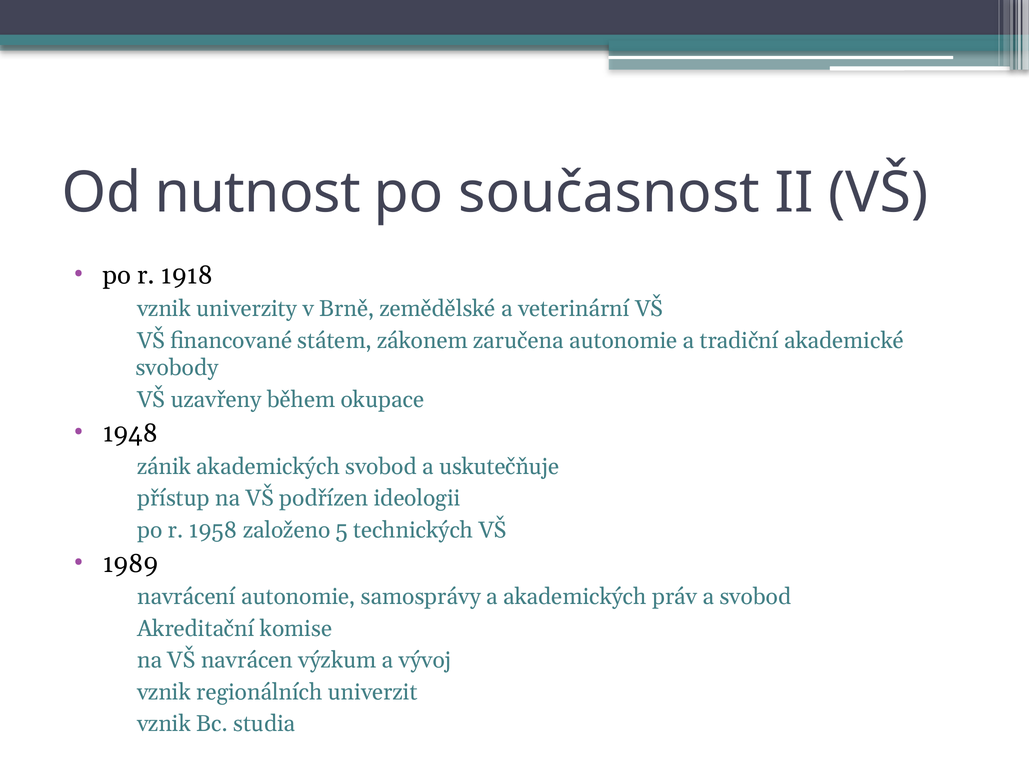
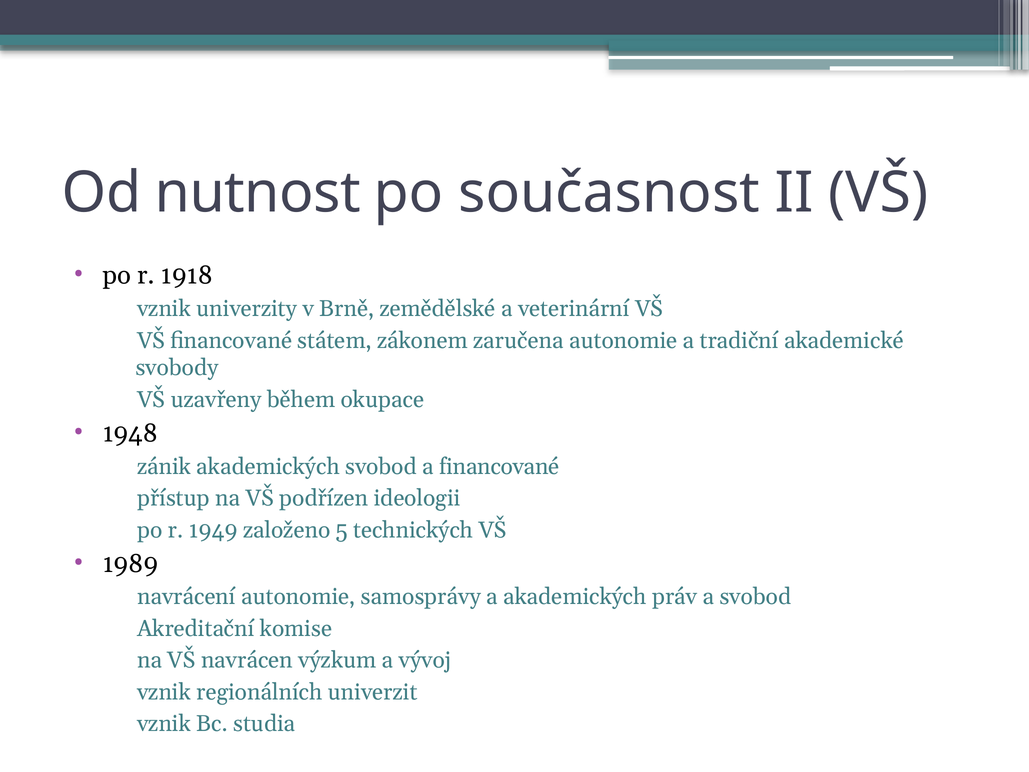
a uskutečňuje: uskutečňuje -> financované (499, 466)
1958: 1958 -> 1949 (213, 530)
